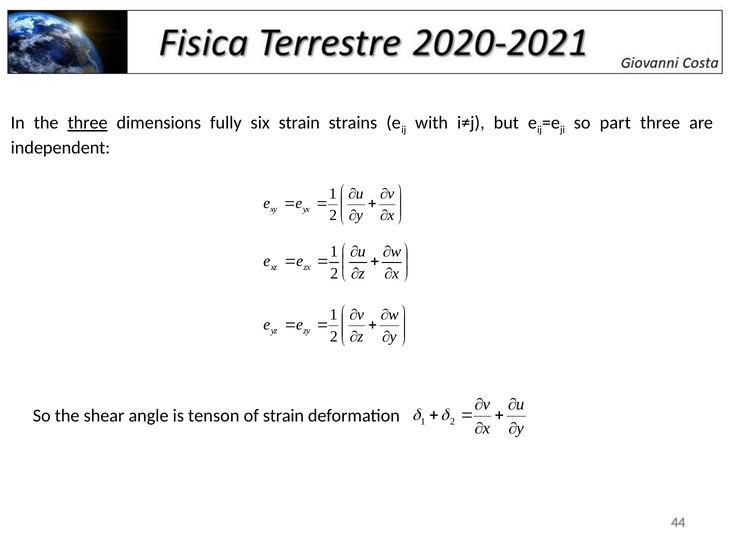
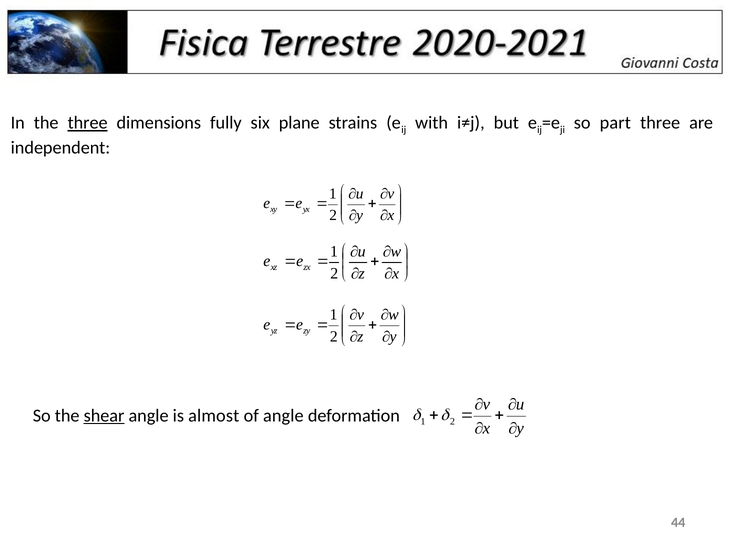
six strain: strain -> plane (299, 123)
shear underline: none -> present (104, 416)
tenson: tenson -> almost (214, 416)
of strain: strain -> angle (283, 416)
